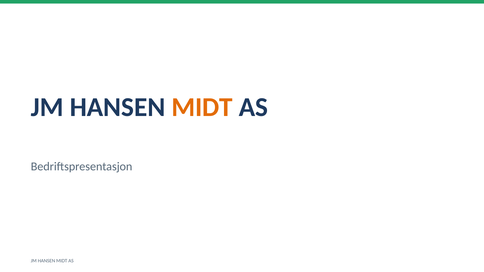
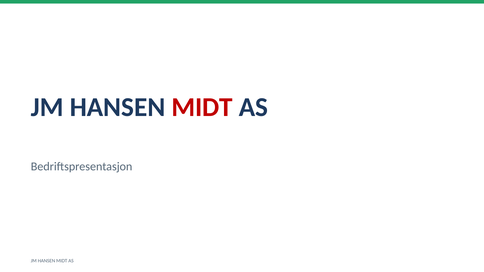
MIDT colour: orange -> red (202, 107)
